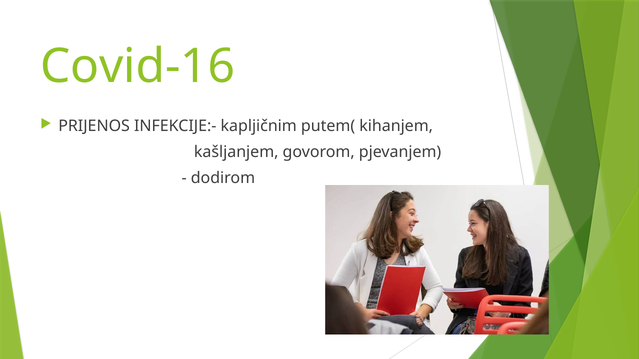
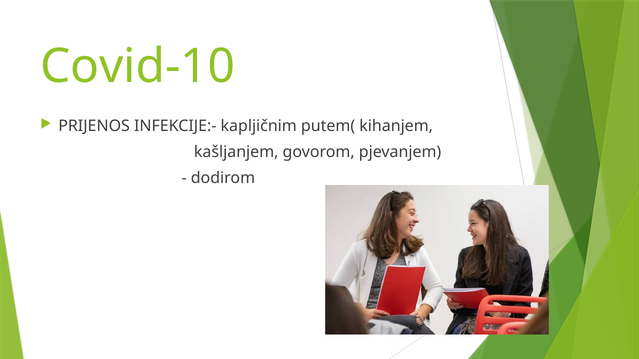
Covid-16: Covid-16 -> Covid-10 (138, 66)
